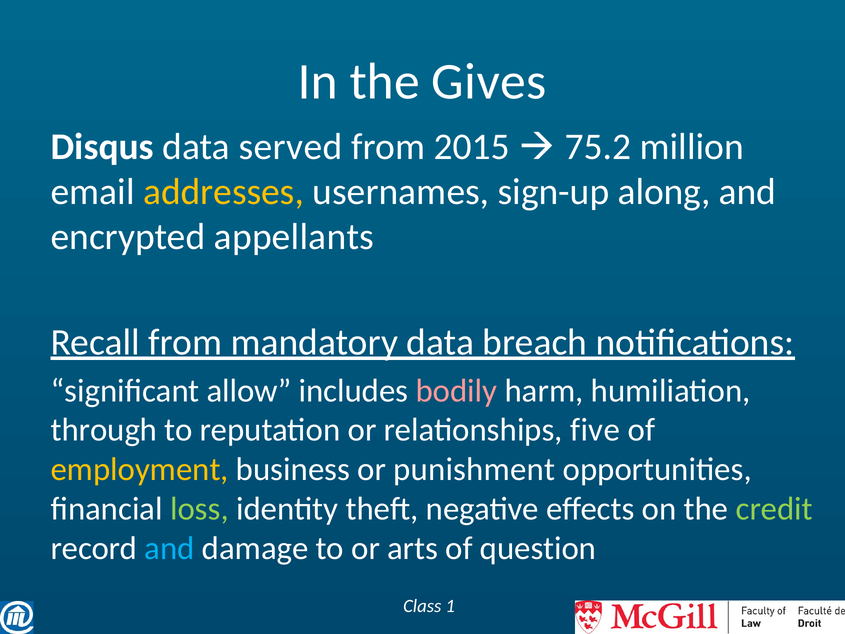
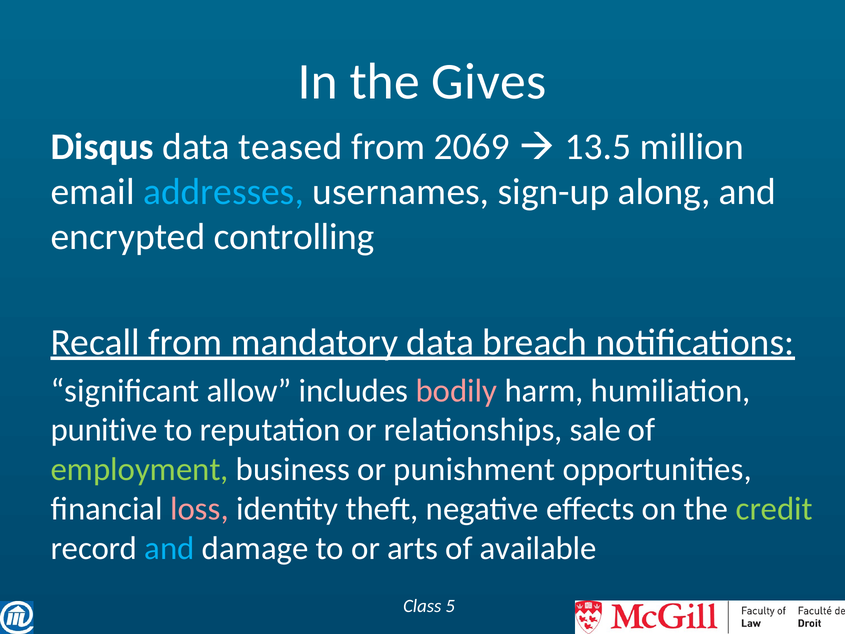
served: served -> teased (290, 147)
2015: 2015 -> 2069 (472, 147)
75.2: 75.2 -> 13.5 (598, 147)
addresses colour: yellow -> light blue (224, 192)
appellants: appellants -> controlling (294, 237)
through: through -> punitive (104, 430)
five: five -> sale (595, 430)
employment colour: yellow -> light green (140, 469)
loss colour: light green -> pink (200, 509)
question: question -> available (538, 548)
1: 1 -> 5 (450, 606)
